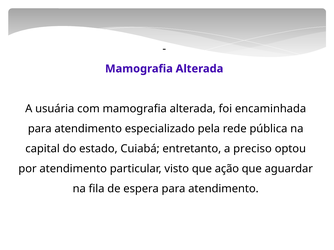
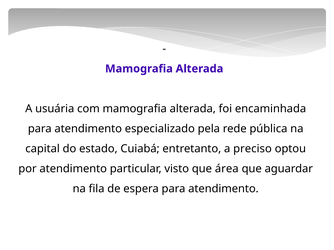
ação: ação -> área (227, 169)
